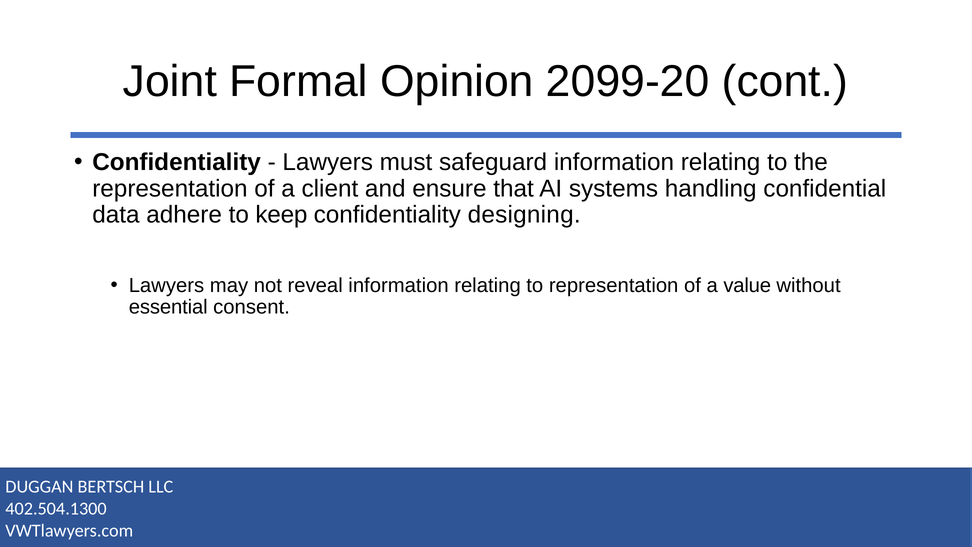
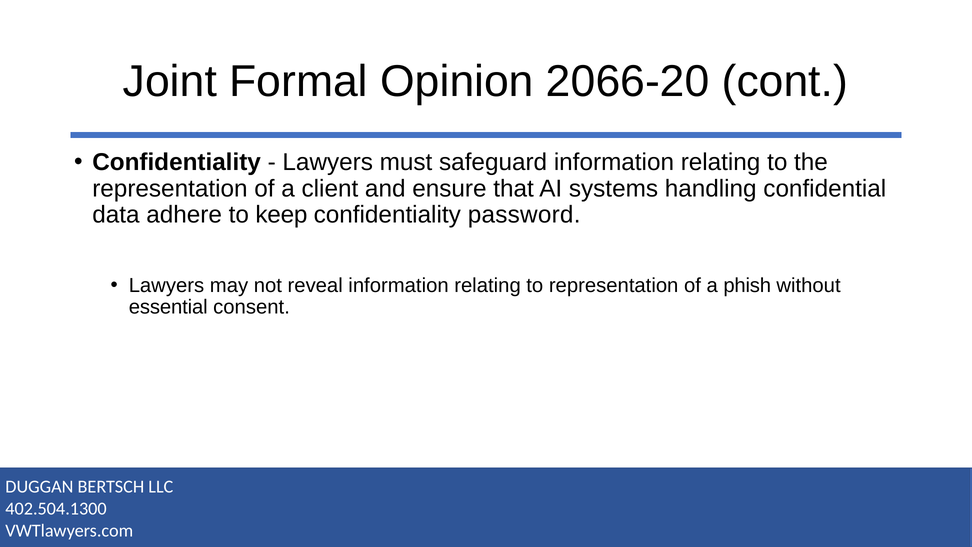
2099-20: 2099-20 -> 2066-20 (628, 82)
designing: designing -> password (524, 215)
value: value -> phish (747, 285)
